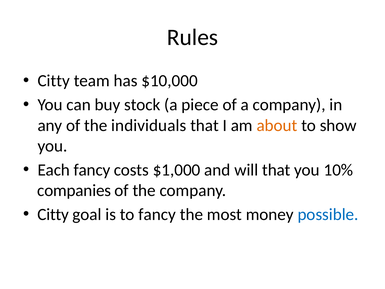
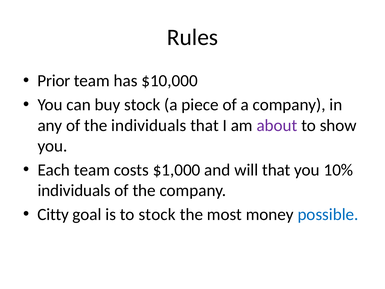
Citty: Citty -> Prior (54, 81)
about colour: orange -> purple (277, 125)
Each fancy: fancy -> team (92, 170)
companies: companies -> individuals (74, 190)
to fancy: fancy -> stock (157, 214)
